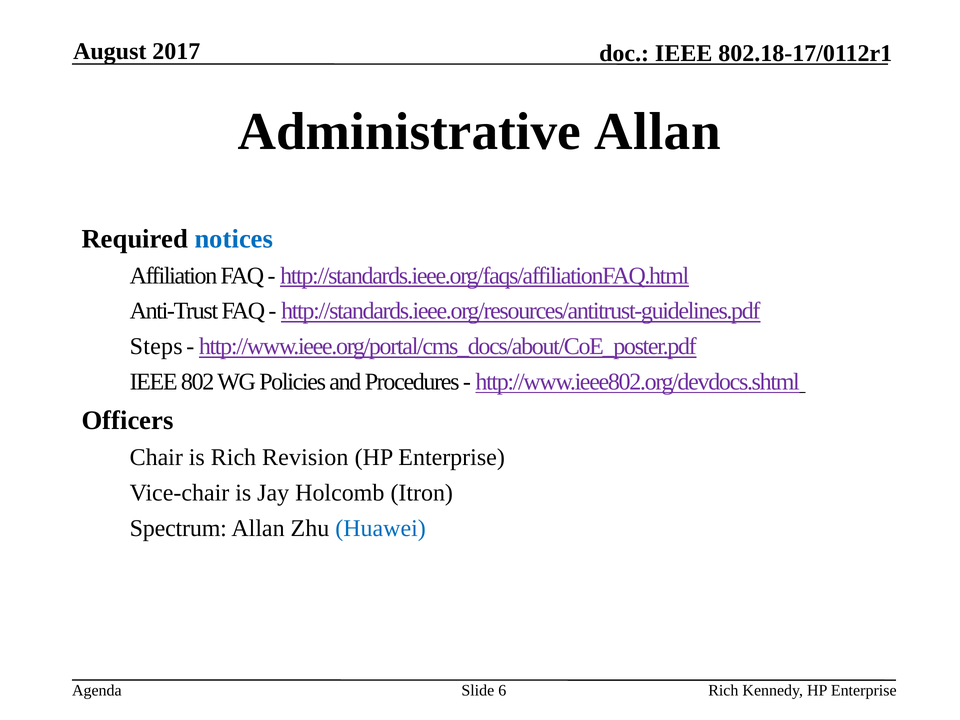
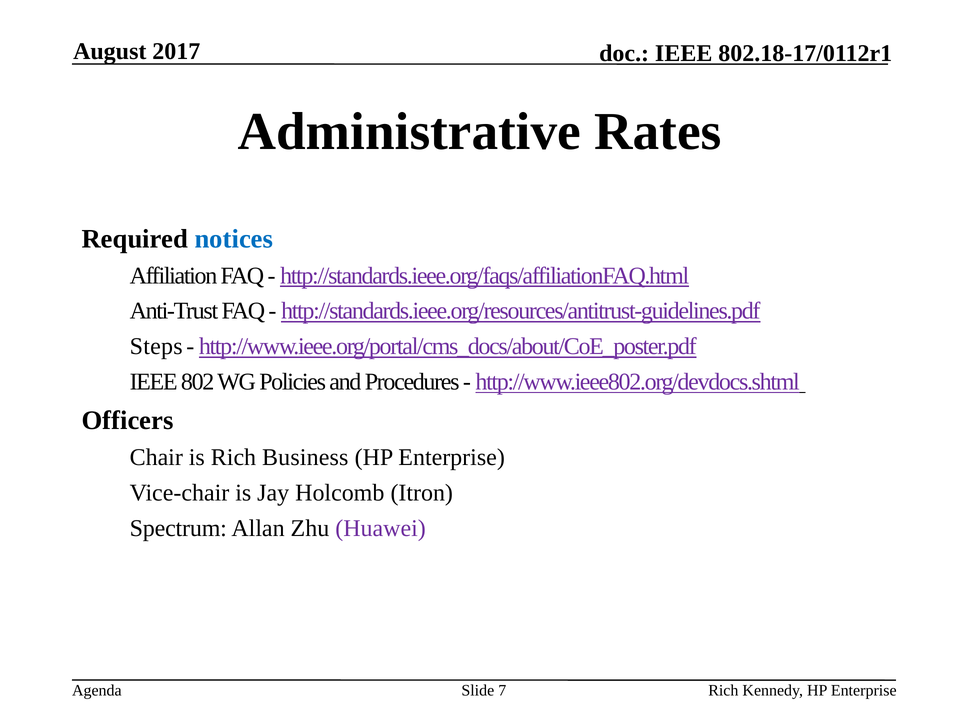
Administrative Allan: Allan -> Rates (658, 132)
Revision: Revision -> Business (305, 457)
Huawei colour: blue -> purple (381, 528)
6: 6 -> 7 (502, 691)
